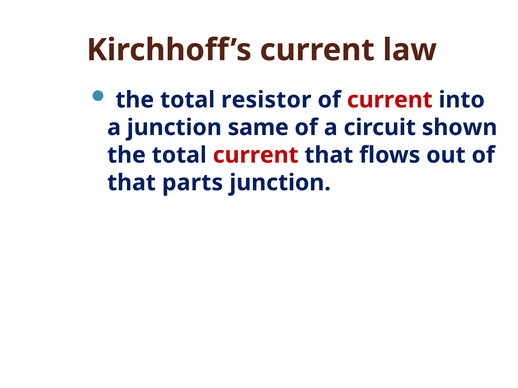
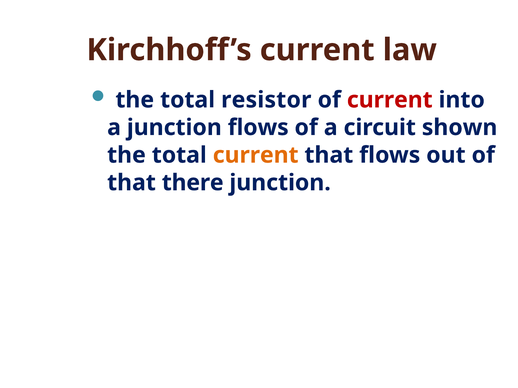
junction same: same -> flows (258, 128)
current colour: red -> orange (256, 155)
parts: parts -> there (193, 183)
